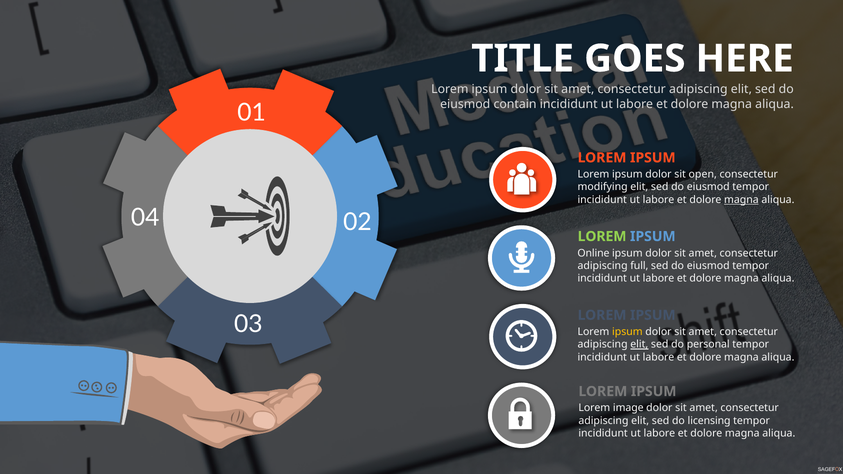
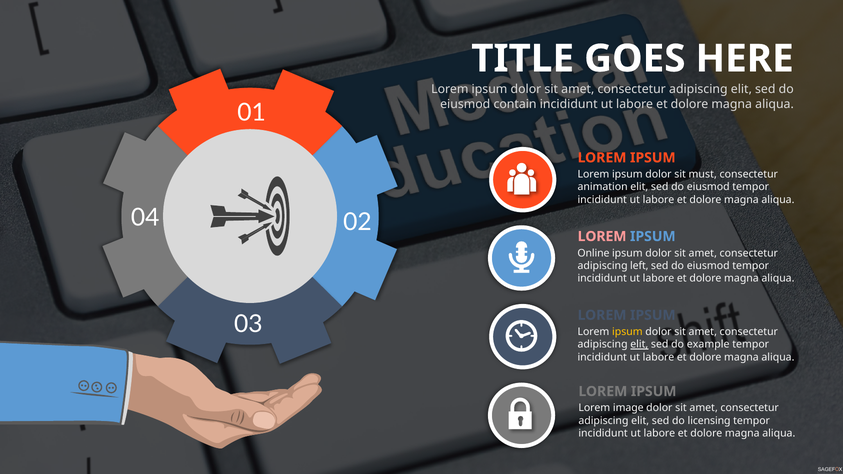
open: open -> must (703, 174)
modifying: modifying -> animation (603, 187)
magna underline: present -> none (741, 200)
LOREM colour: light green -> pink (602, 237)
full: full -> left (639, 266)
personal: personal -> example (708, 345)
